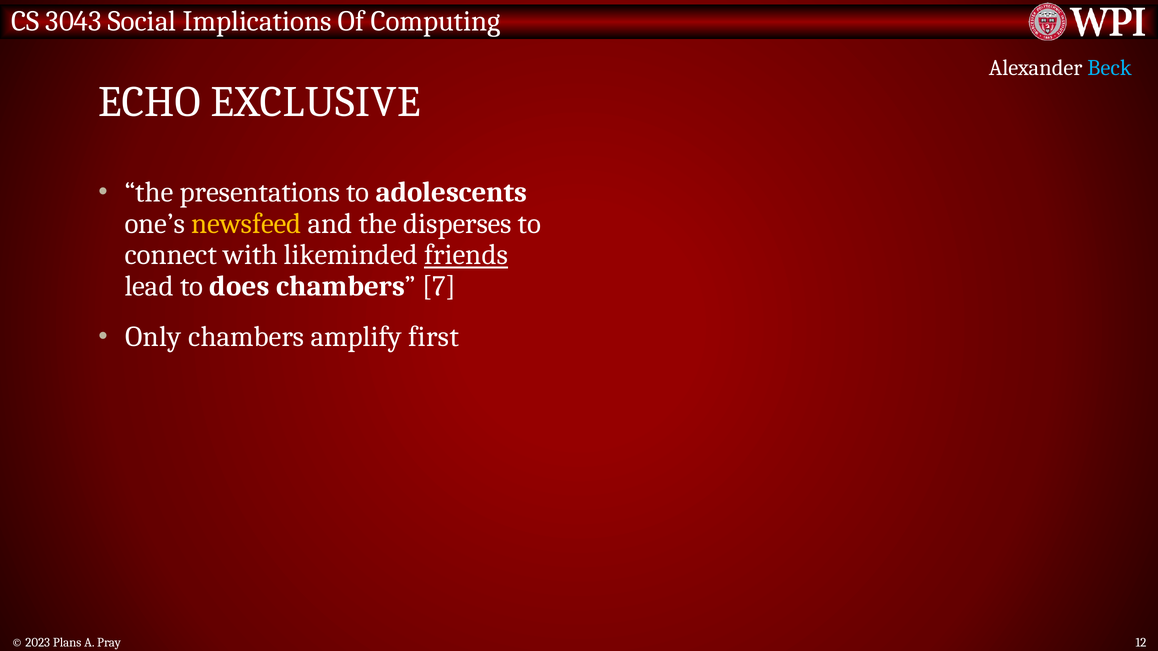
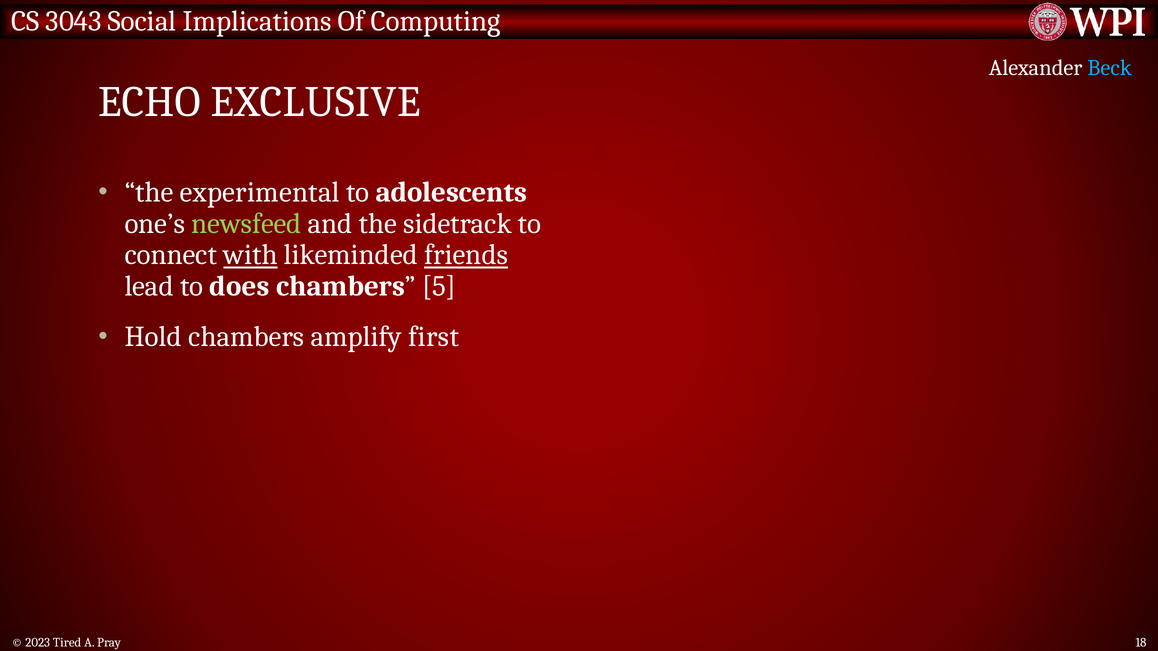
presentations: presentations -> experimental (260, 193)
newsfeed colour: yellow -> light green (246, 224)
disperses: disperses -> sidetrack (458, 224)
with underline: none -> present (251, 255)
7: 7 -> 5 (439, 286)
Only: Only -> Hold (153, 337)
Plans: Plans -> Tired (67, 643)
12: 12 -> 18 (1141, 643)
